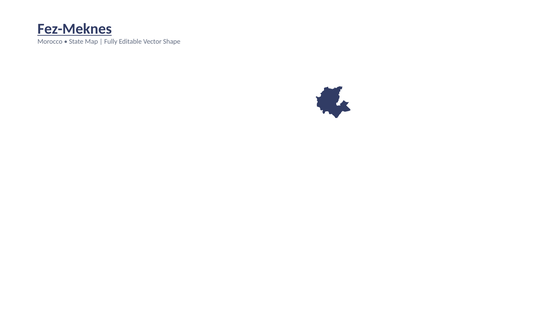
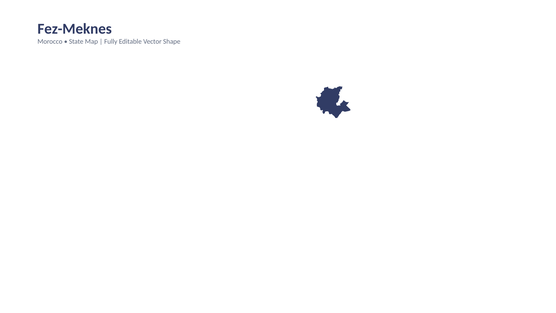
Fez-Meknes underline: present -> none (75, 29)
